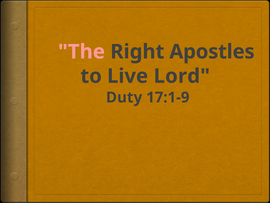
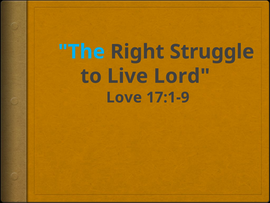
The colour: pink -> light blue (82, 52)
Apostles: Apostles -> Struggle (212, 52)
Duty: Duty -> Love (124, 97)
